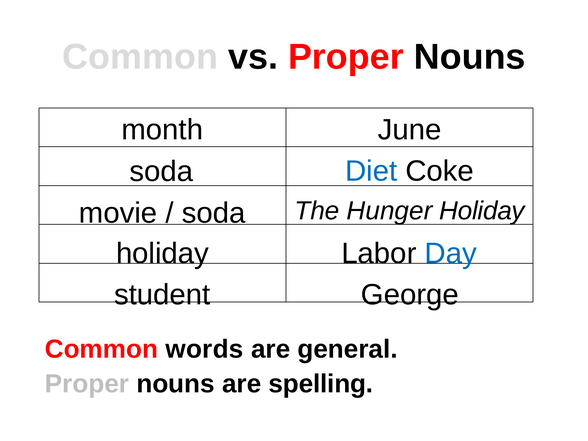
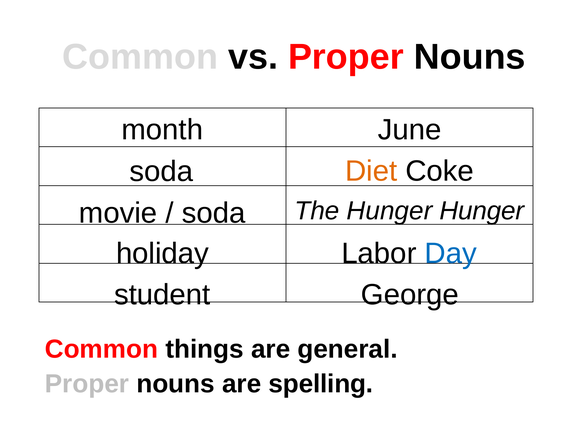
Diet colour: blue -> orange (371, 171)
Hunger Holiday: Holiday -> Hunger (482, 211)
words: words -> things (205, 349)
